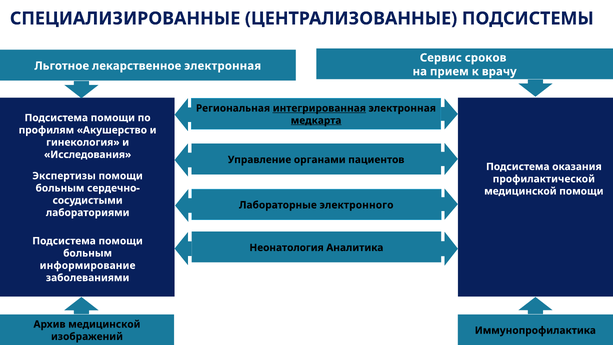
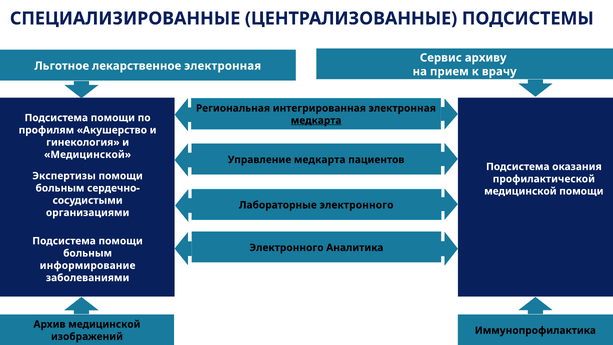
сроков: сроков -> архиву (486, 58)
интегрированная underline: present -> none (319, 108)
Исследования: Исследования -> Медицинской (88, 155)
Управление органами: органами -> медкарта (320, 160)
лабораториями: лабораториями -> организациями (88, 213)
Неонатология: Неонатология -> Электронного (287, 248)
